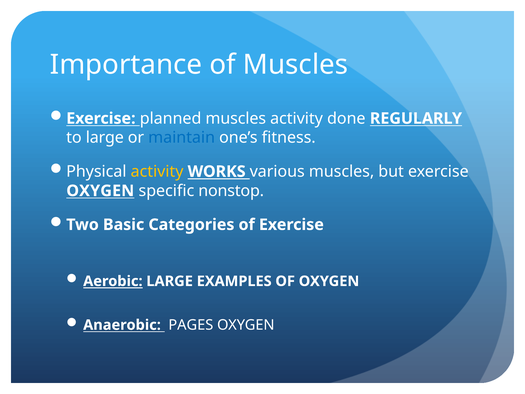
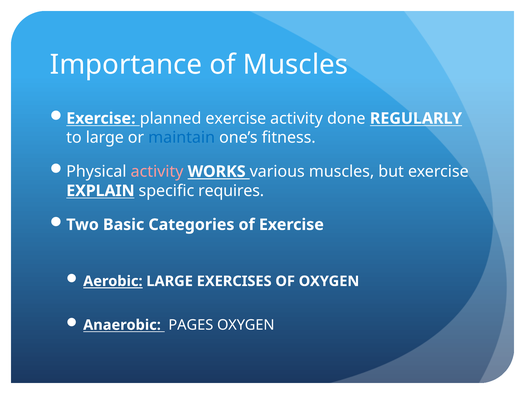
planned muscles: muscles -> exercise (236, 118)
activity colour: yellow -> pink (157, 171)
OXYGEN: OXYGEN -> EXPLAIN (100, 191)
nonstop: nonstop -> requires (231, 191)
EXAMPLES: EXAMPLES -> EXERCISES (234, 281)
